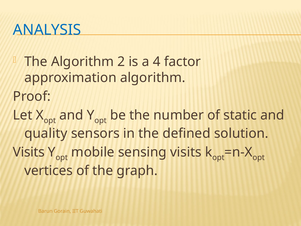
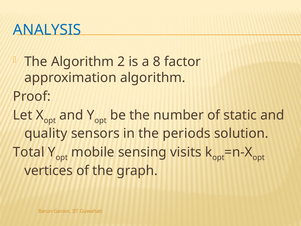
4: 4 -> 8 (157, 62)
defined: defined -> periods (186, 133)
Visits: Visits -> Total (29, 152)
